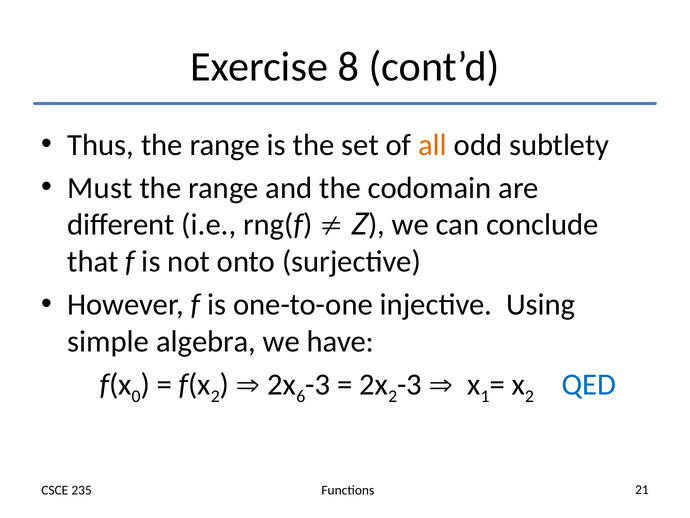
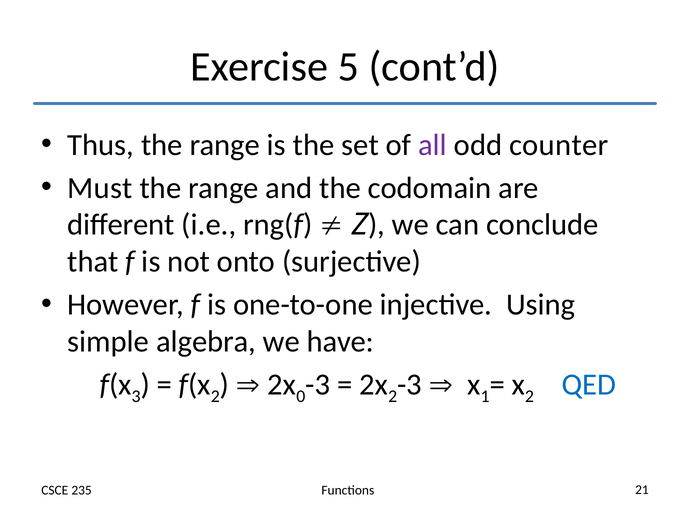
8: 8 -> 5 (348, 67)
all colour: orange -> purple (433, 145)
subtlety: subtlety -> counter (559, 145)
0: 0 -> 3 (136, 396)
6: 6 -> 0 (301, 396)
